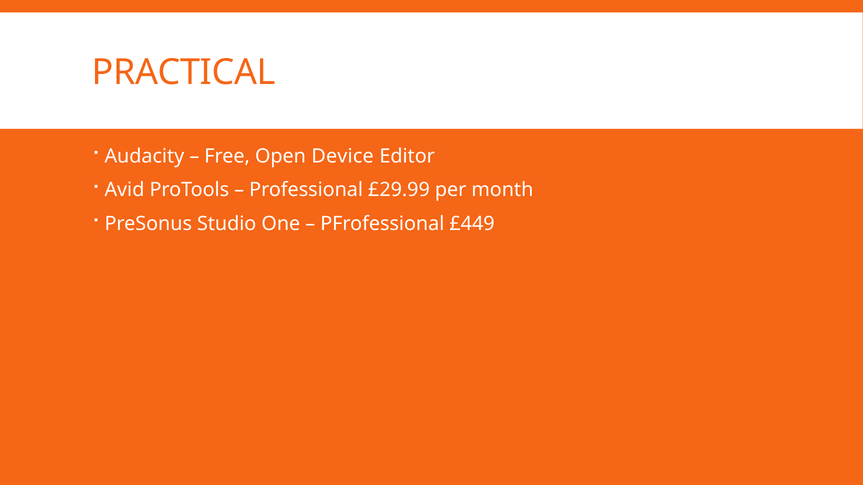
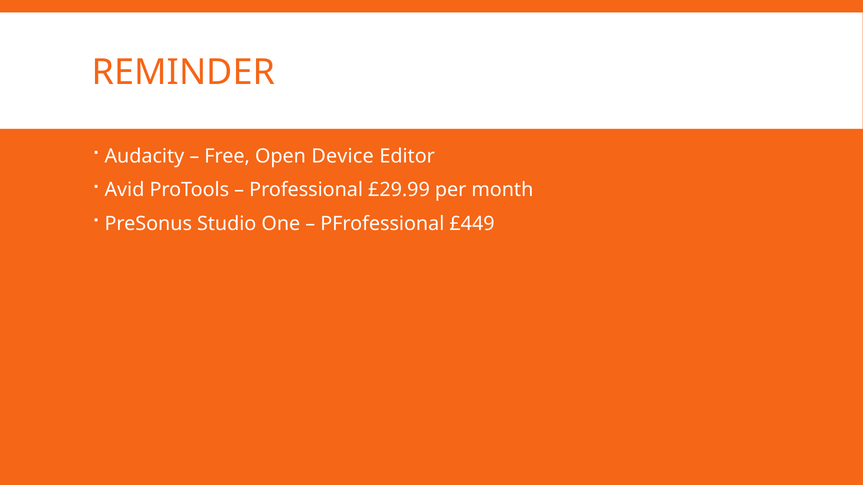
PRACTICAL: PRACTICAL -> REMINDER (183, 73)
